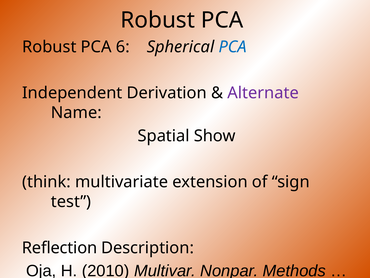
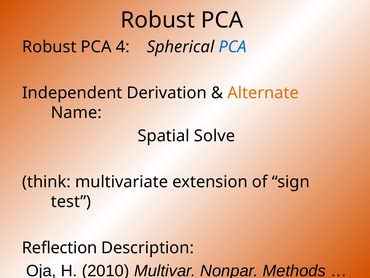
6: 6 -> 4 (123, 47)
Alternate colour: purple -> orange (263, 93)
Show: Show -> Solve (215, 136)
